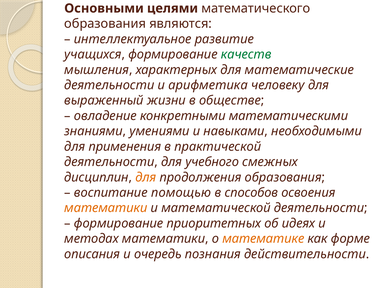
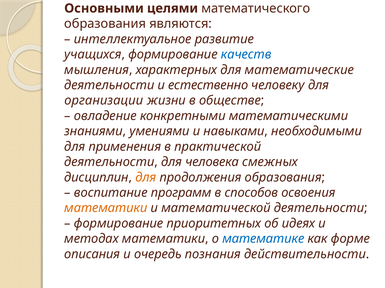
качеств colour: green -> blue (246, 55)
арифметика: арифметика -> естественно (208, 85)
выраженный: выраженный -> организации (104, 101)
учебного: учебного -> человека (212, 162)
помощью: помощью -> программ (181, 193)
математике colour: orange -> blue (263, 239)
